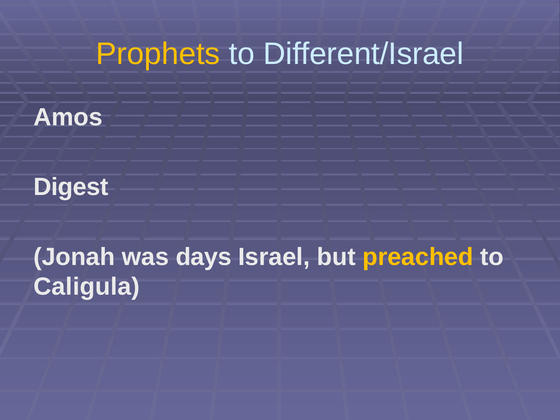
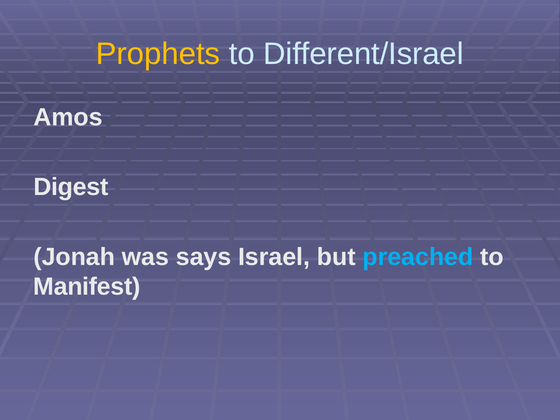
days: days -> says (204, 257)
preached colour: yellow -> light blue (418, 257)
Caligula: Caligula -> Manifest (87, 287)
